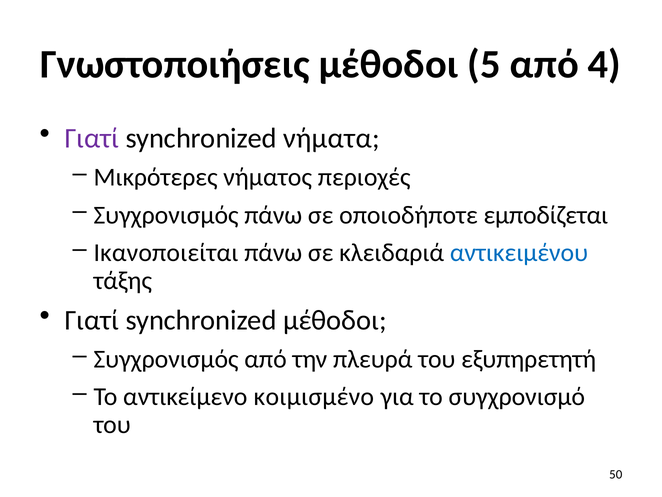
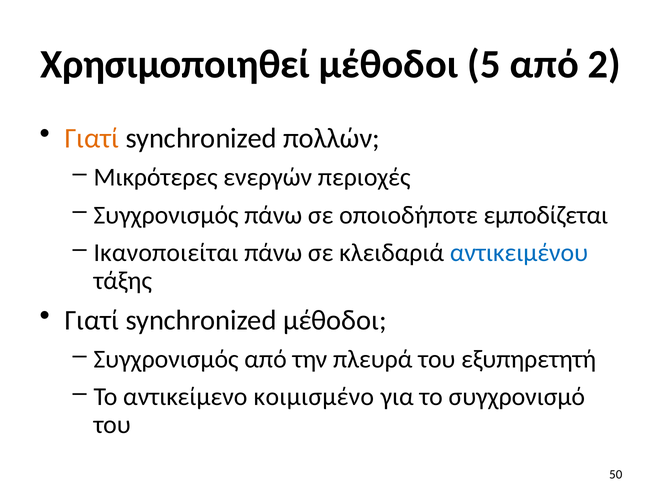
Γνωστοποιήσεις: Γνωστοποιήσεις -> Χρησιμοποιηθεί (175, 64)
4: 4 -> 2 (604, 64)
Γιατί colour: purple -> orange (92, 138)
νήματα: νήματα -> πολλών (332, 138)
νήματος: νήματος -> ενεργών (268, 177)
